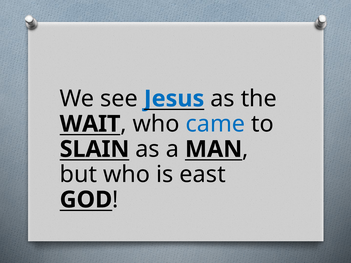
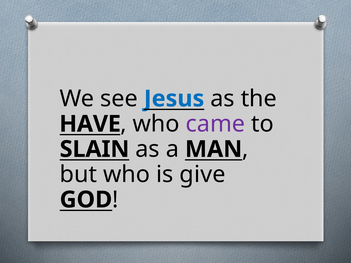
WAIT: WAIT -> HAVE (90, 124)
came colour: blue -> purple (215, 124)
east: east -> give (203, 175)
